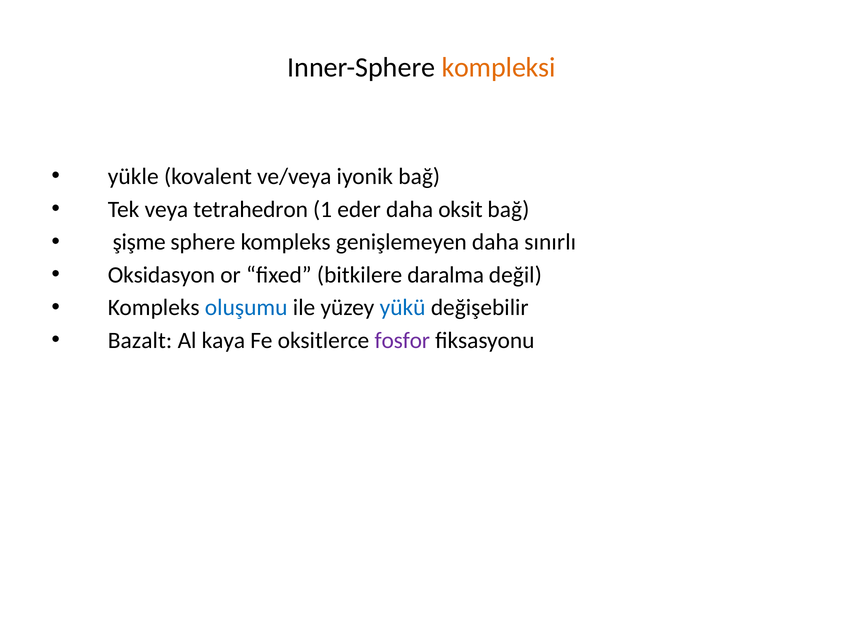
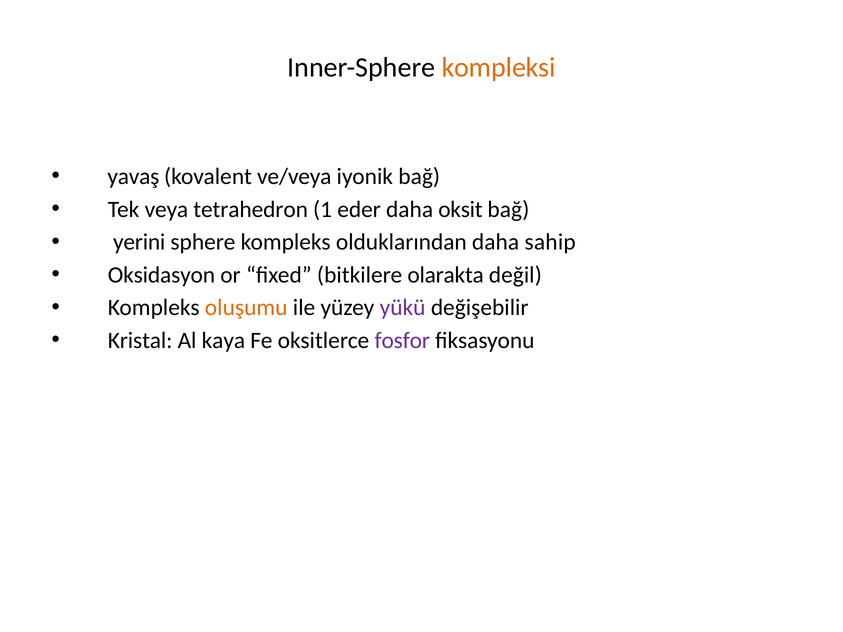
yükle: yükle -> yavaş (133, 177)
şişme: şişme -> yerini (139, 242)
genişlemeyen: genişlemeyen -> olduklarından (401, 242)
sınırlı: sınırlı -> sahip (550, 242)
daralma: daralma -> olarakta (446, 275)
oluşumu colour: blue -> orange (246, 308)
yükü colour: blue -> purple (403, 308)
Bazalt: Bazalt -> Kristal (140, 341)
